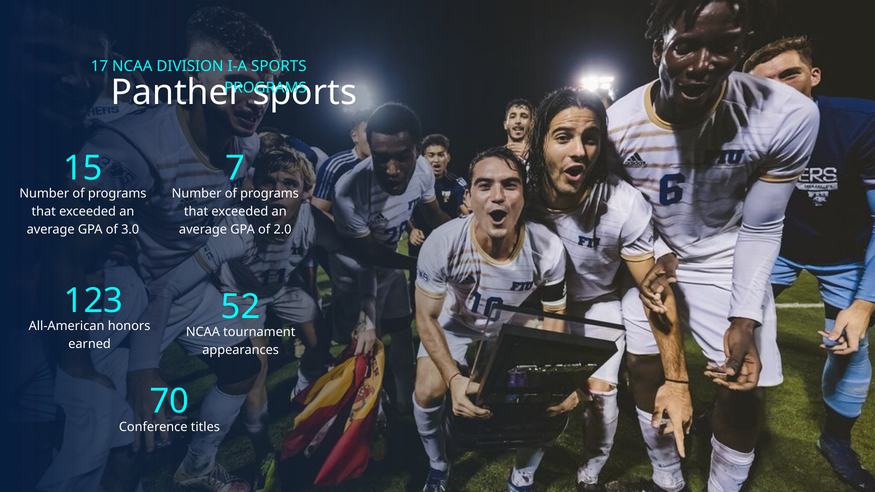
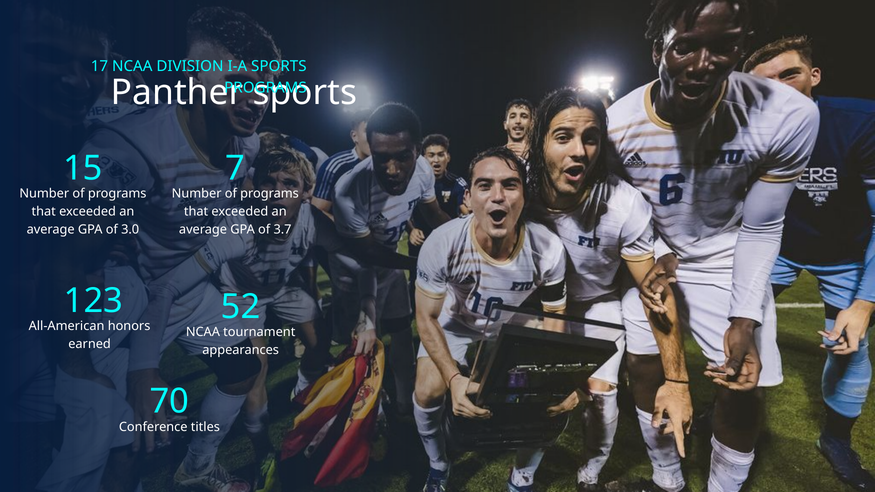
2.0: 2.0 -> 3.7 (283, 230)
